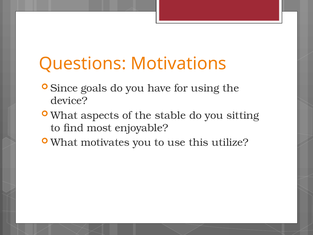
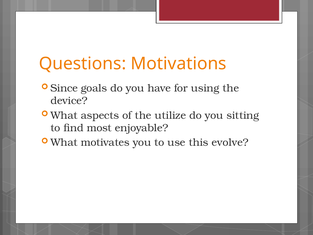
stable: stable -> utilize (170, 115)
utilize: utilize -> evolve (230, 142)
